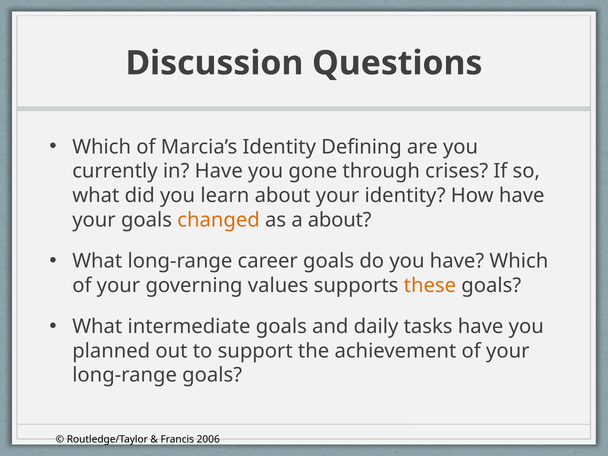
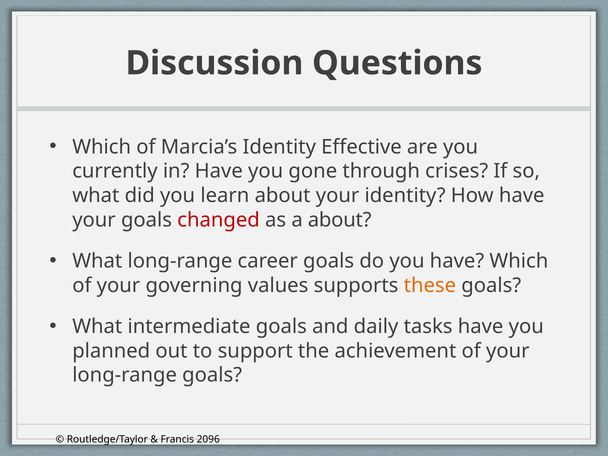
Defining: Defining -> Effective (361, 147)
changed colour: orange -> red (219, 220)
2006: 2006 -> 2096 (208, 439)
